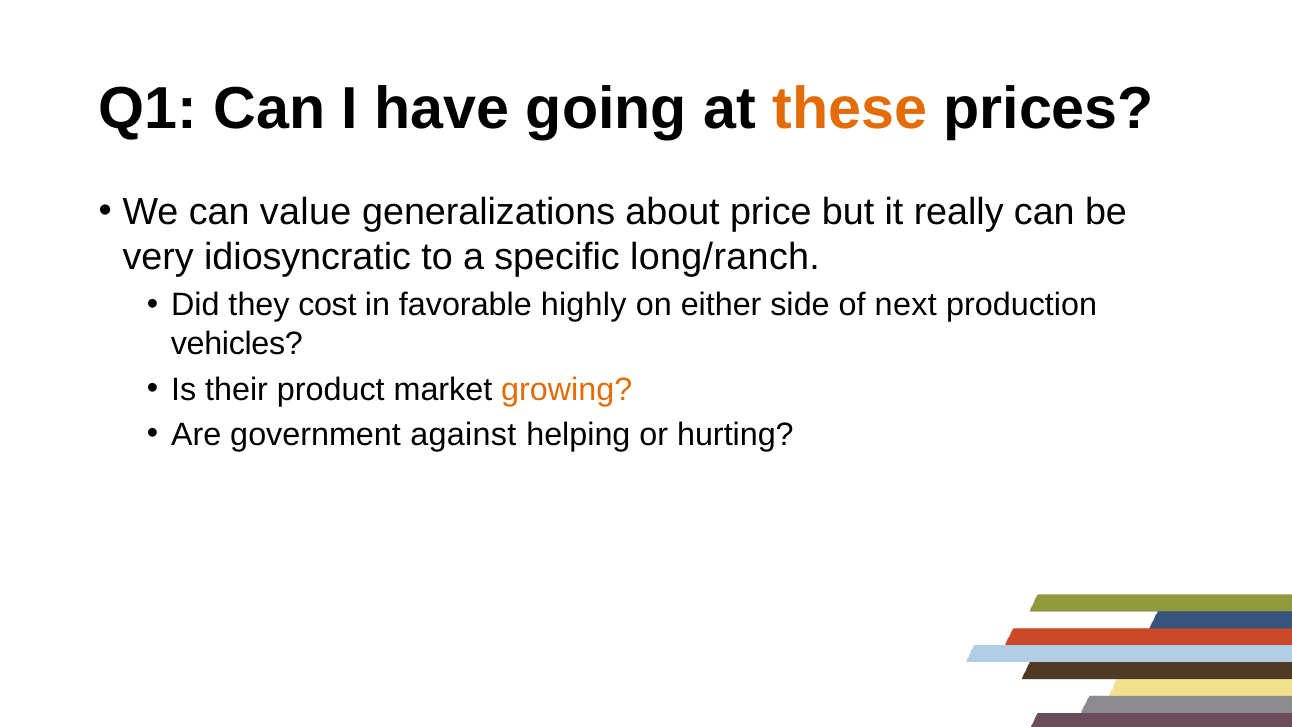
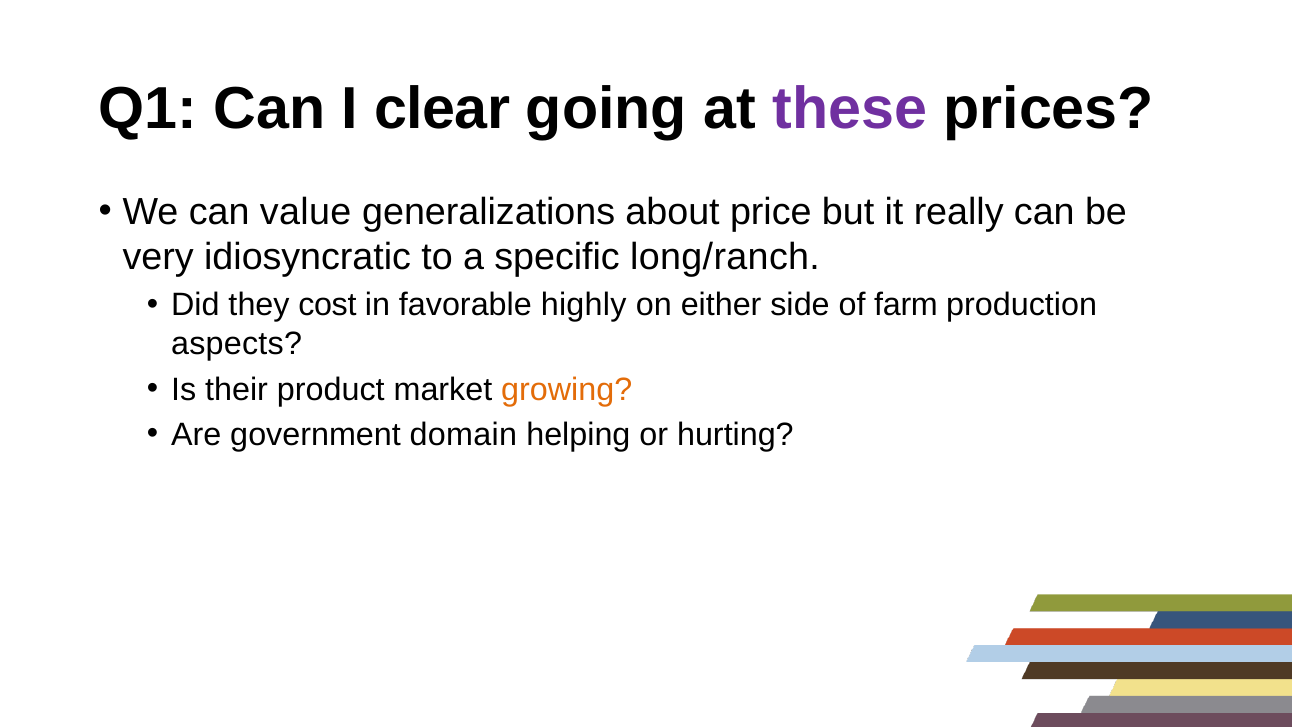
have: have -> clear (442, 109)
these colour: orange -> purple (850, 109)
next: next -> farm (906, 305)
vehicles: vehicles -> aspects (237, 344)
against: against -> domain (463, 435)
